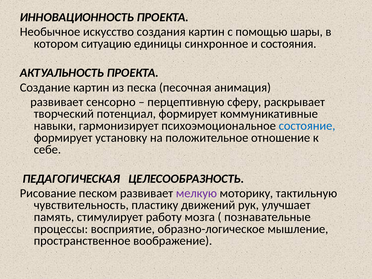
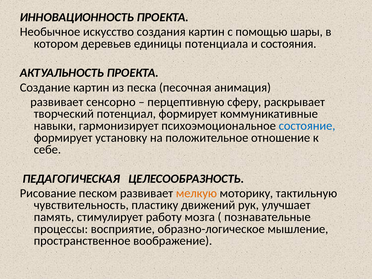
ситуацию: ситуацию -> деревьев (106, 44)
синхронное: синхронное -> потенциала (216, 44)
мелкую colour: purple -> orange (196, 193)
